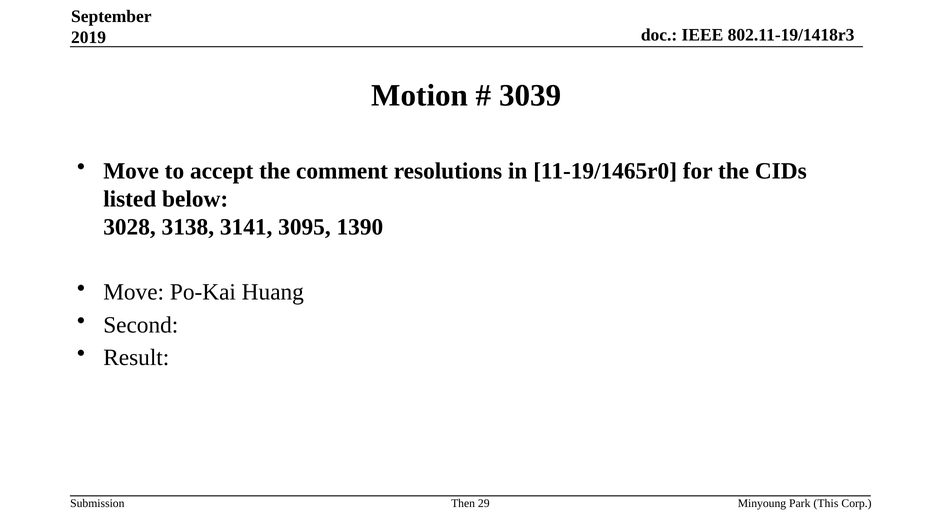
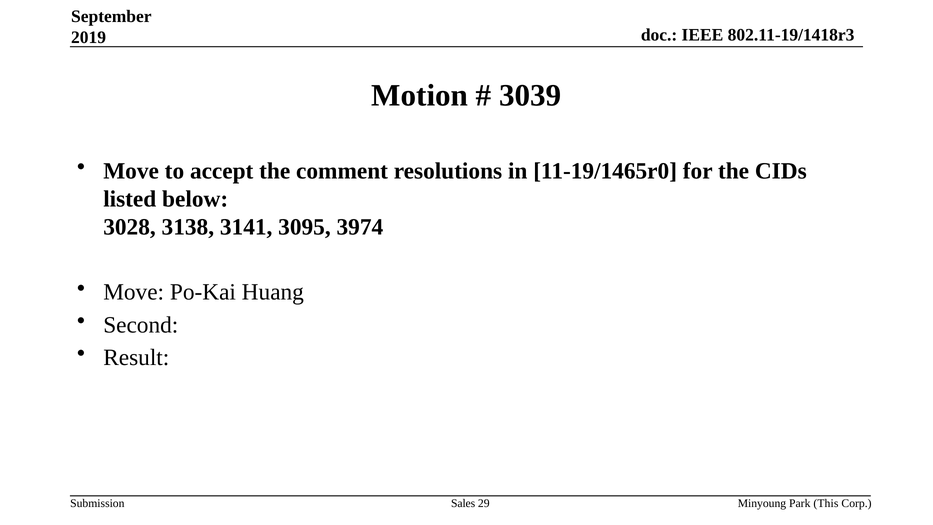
1390: 1390 -> 3974 (360, 227)
Then: Then -> Sales (463, 503)
